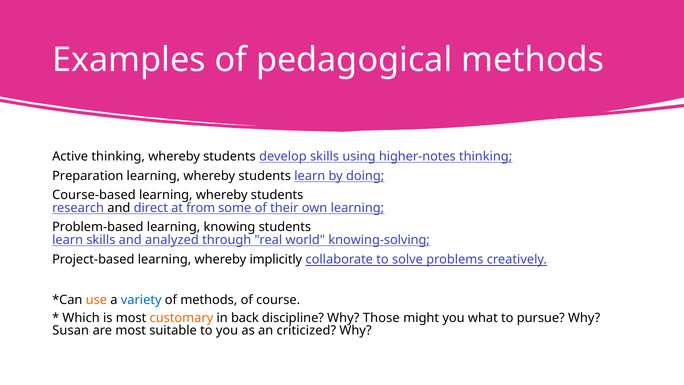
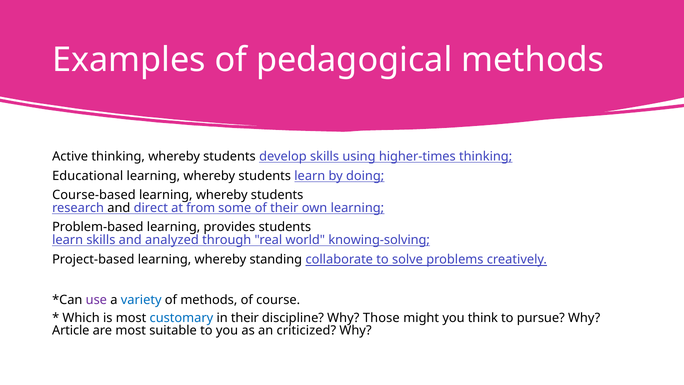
higher-notes: higher-notes -> higher-times (417, 156)
Preparation: Preparation -> Educational (88, 176)
knowing: knowing -> provides (229, 227)
implicitly: implicitly -> standing (276, 260)
use colour: orange -> purple (96, 300)
customary colour: orange -> blue (181, 318)
in back: back -> their (245, 318)
what: what -> think (483, 318)
Susan: Susan -> Article (71, 330)
